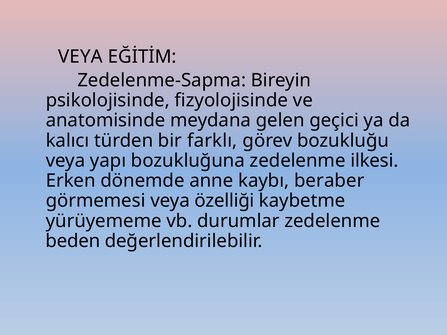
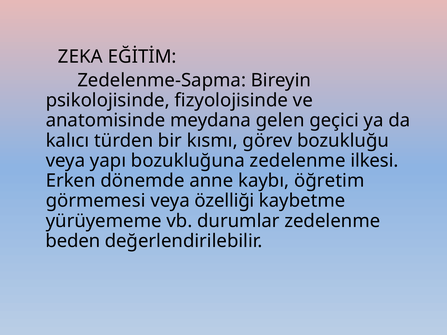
VEYA: VEYA -> ZEKA (80, 57)
farklı: farklı -> kısmı (212, 141)
beraber: beraber -> öğretim (329, 181)
